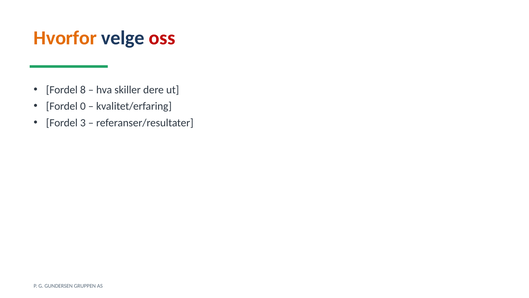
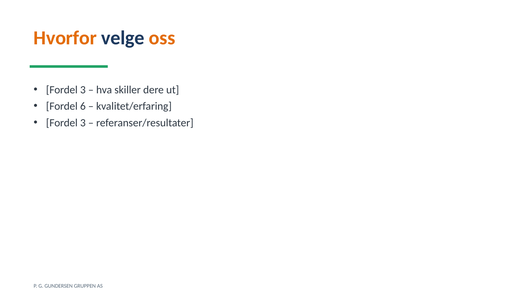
oss colour: red -> orange (162, 38)
8: 8 -> 3 (83, 90)
0: 0 -> 6 (83, 106)
